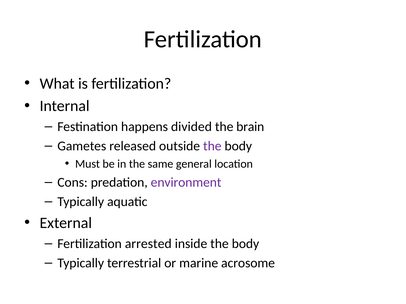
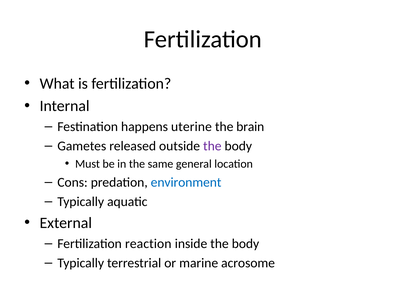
divided: divided -> uterine (191, 127)
environment colour: purple -> blue (186, 183)
arrested: arrested -> reaction (148, 244)
